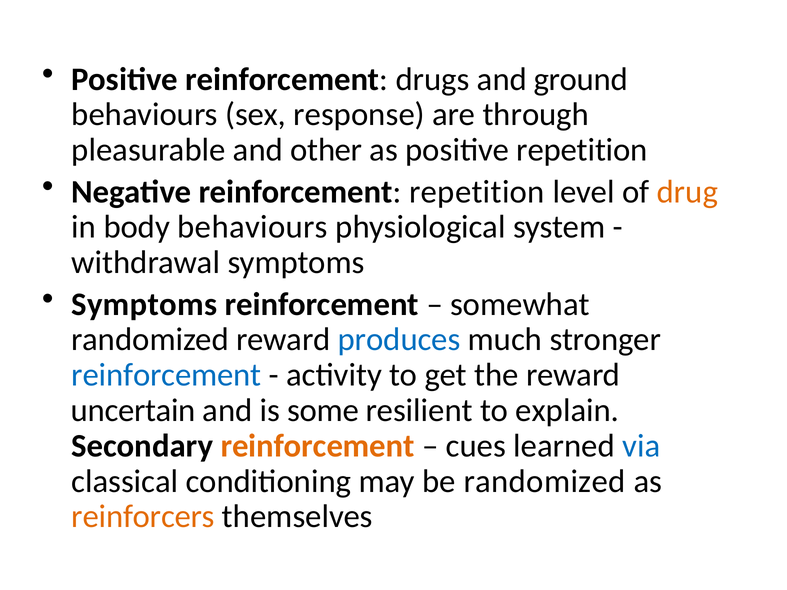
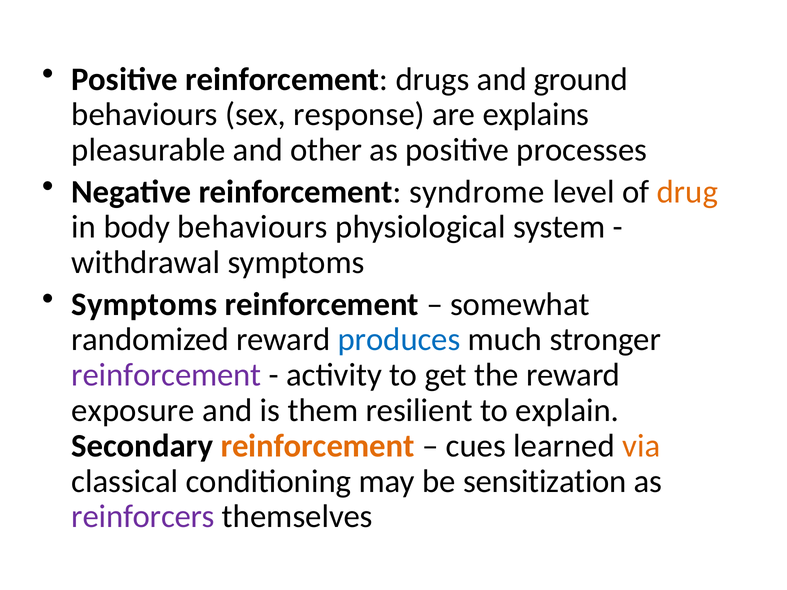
through: through -> explains (536, 115)
positive repetition: repetition -> processes (582, 150)
reinforcement repetition: repetition -> syndrome (477, 192)
reinforcement colour: blue -> purple (166, 375)
uncertain: uncertain -> exposure (133, 411)
some: some -> them (323, 411)
via colour: blue -> orange (641, 446)
be randomized: randomized -> sensitization (545, 481)
reinforcers colour: orange -> purple (143, 517)
